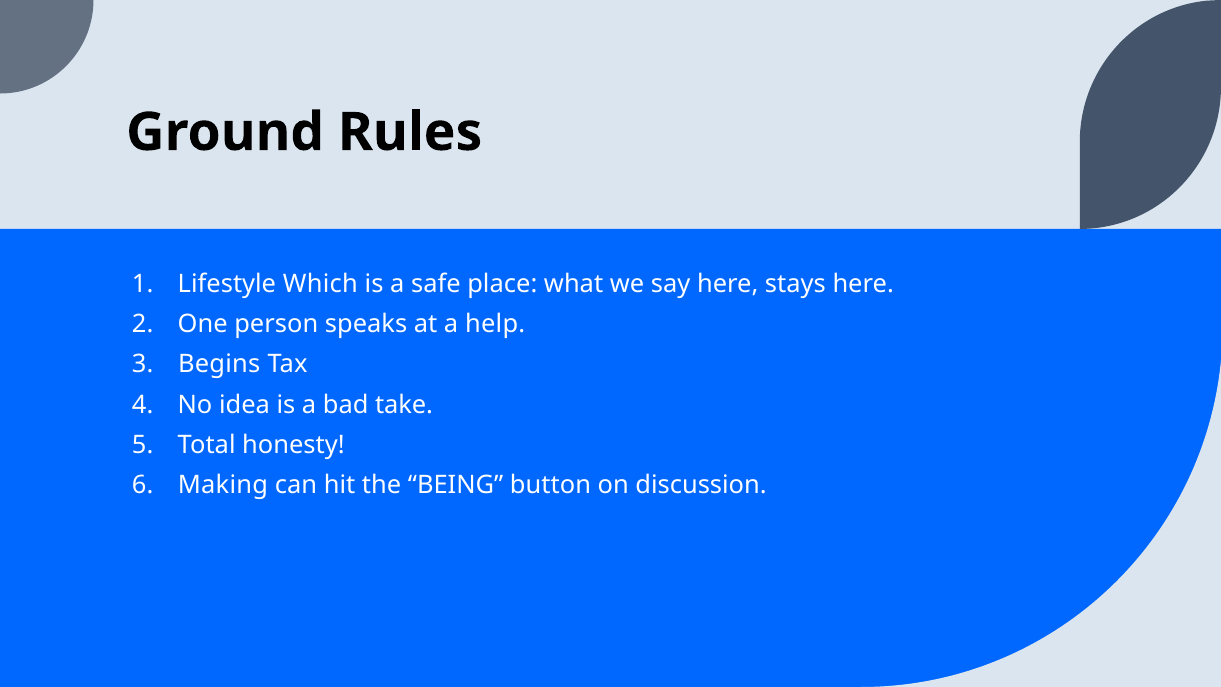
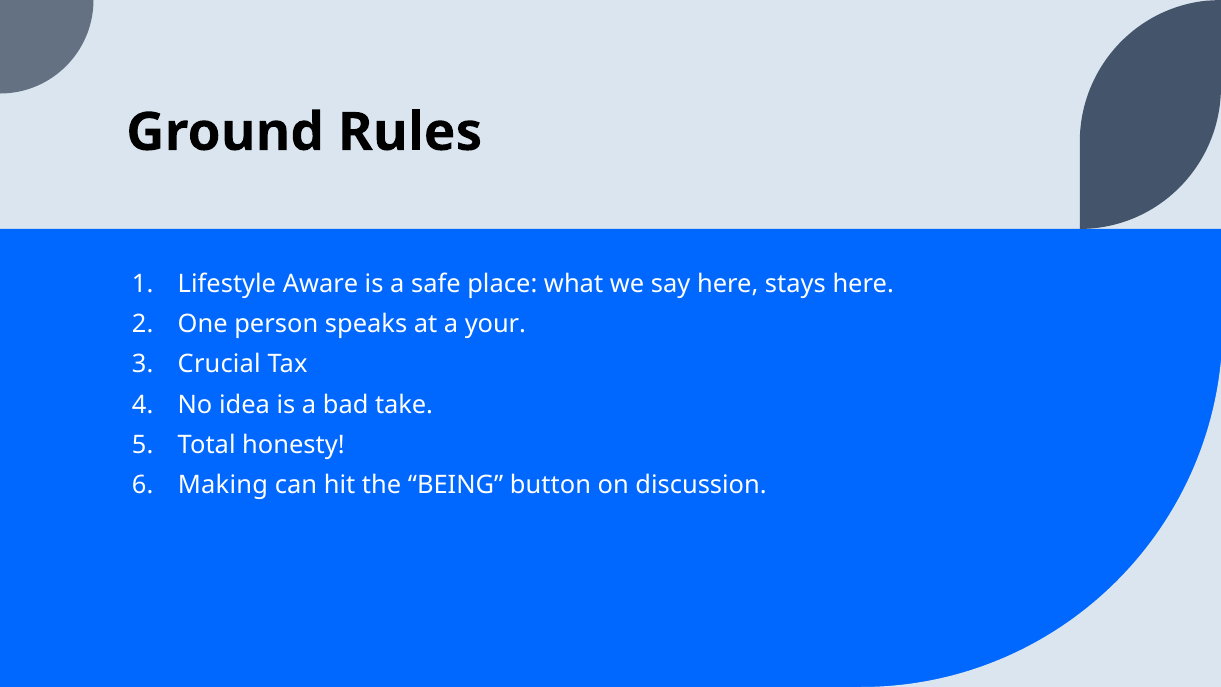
Which: Which -> Aware (320, 284)
help: help -> your (495, 324)
Begins: Begins -> Crucial (219, 364)
